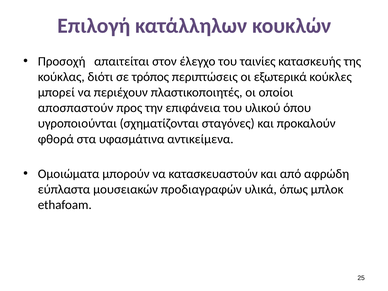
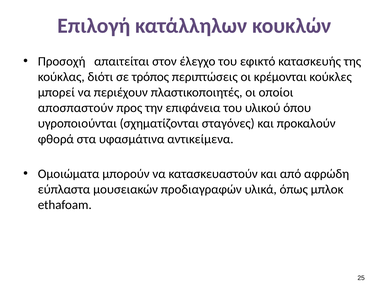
ταινίες: ταινίες -> εφικτό (258, 61)
εξωτερικά: εξωτερικά -> κρέμονται (280, 77)
